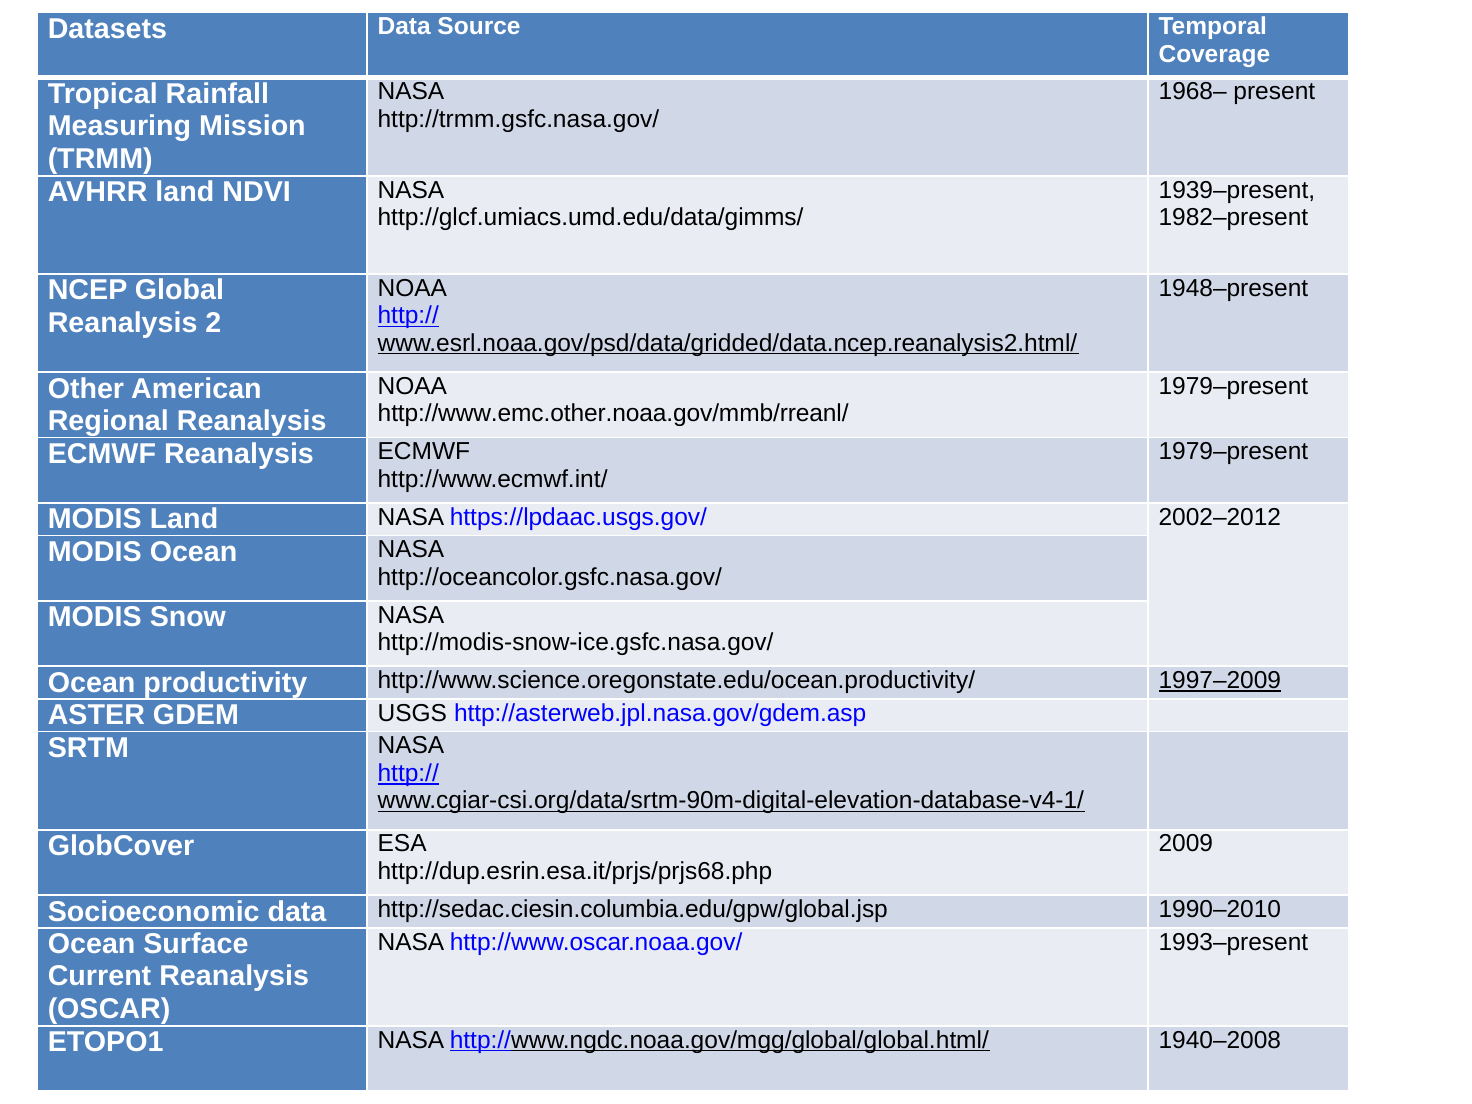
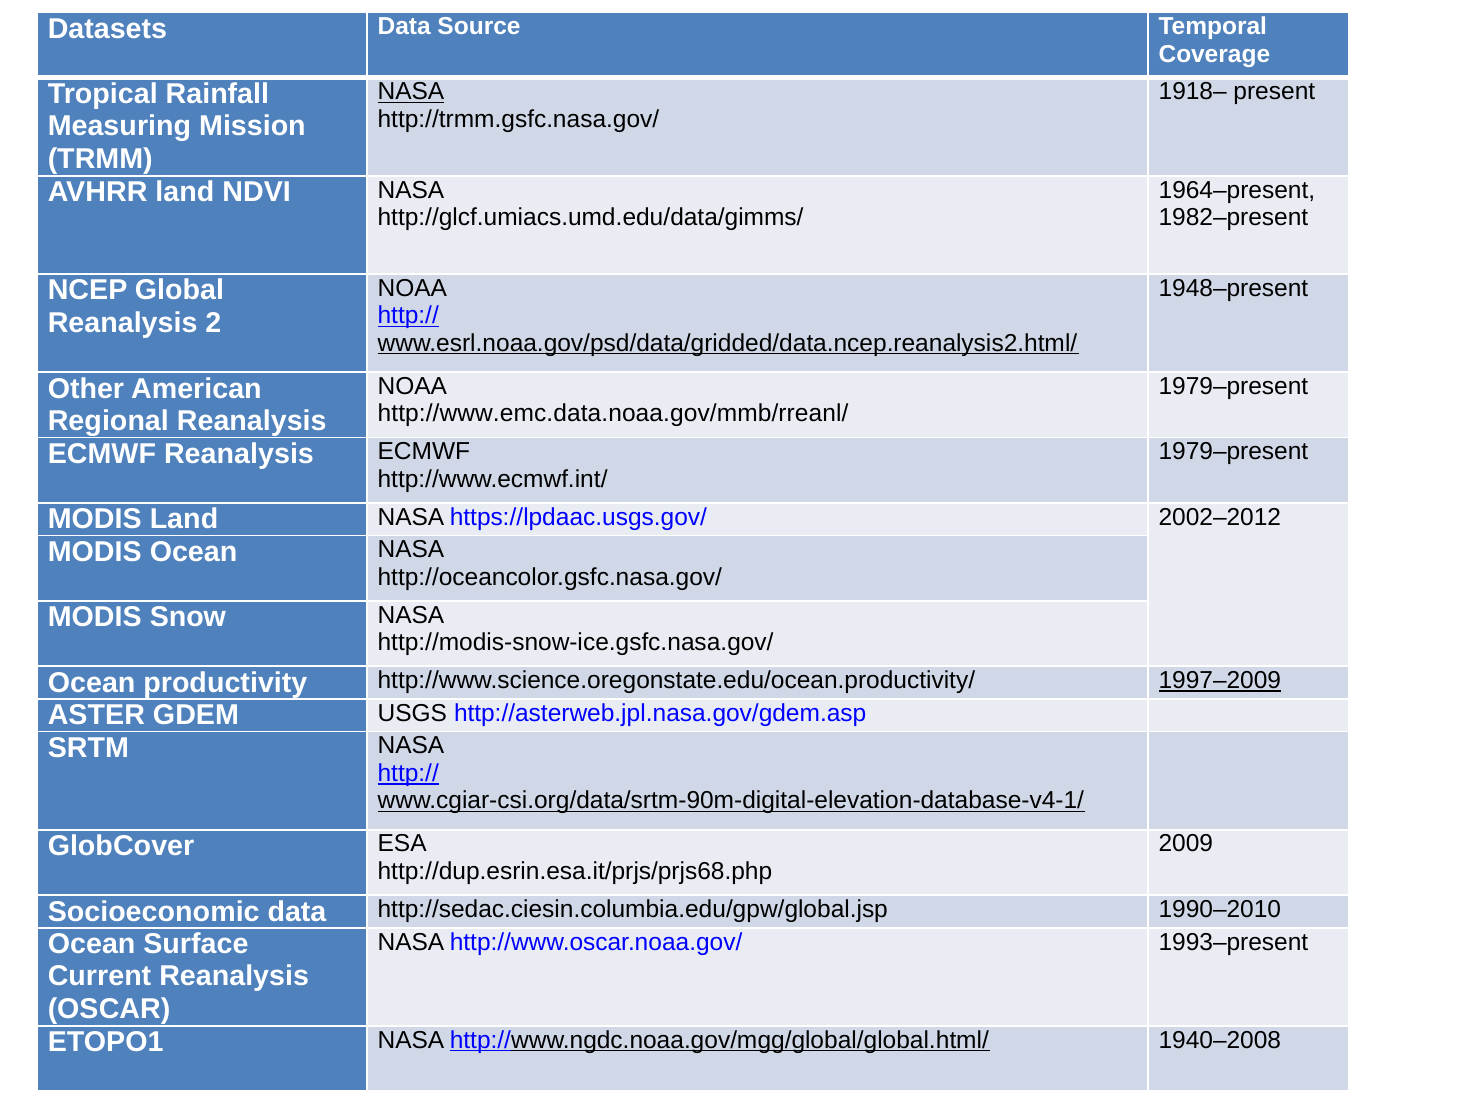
NASA underline: none -> present (411, 92)
1968–: 1968– -> 1918– (1193, 92)
1939–present: 1939–present -> 1964–present (1237, 190)
http://www.emc.other.noaa.gov/mmb/rreanl/: http://www.emc.other.noaa.gov/mmb/rreanl/ -> http://www.emc.data.noaa.gov/mmb/rreanl/ (613, 414)
